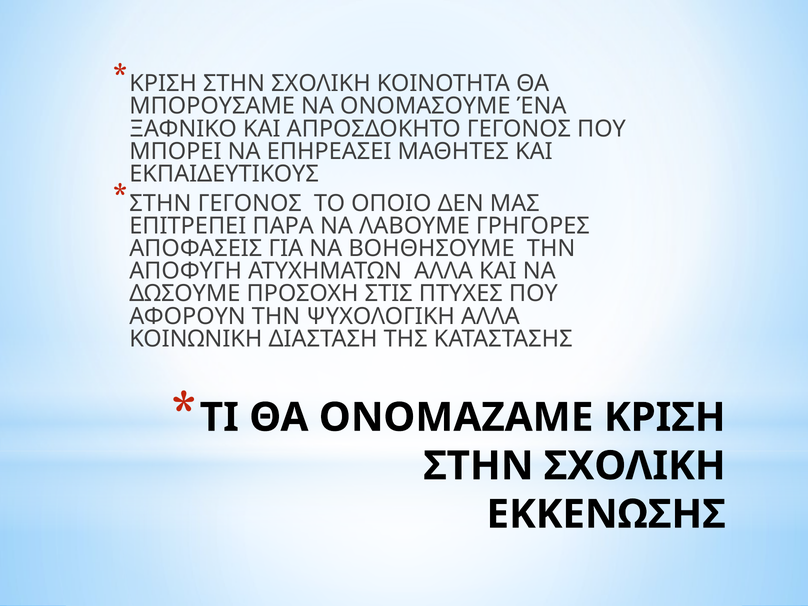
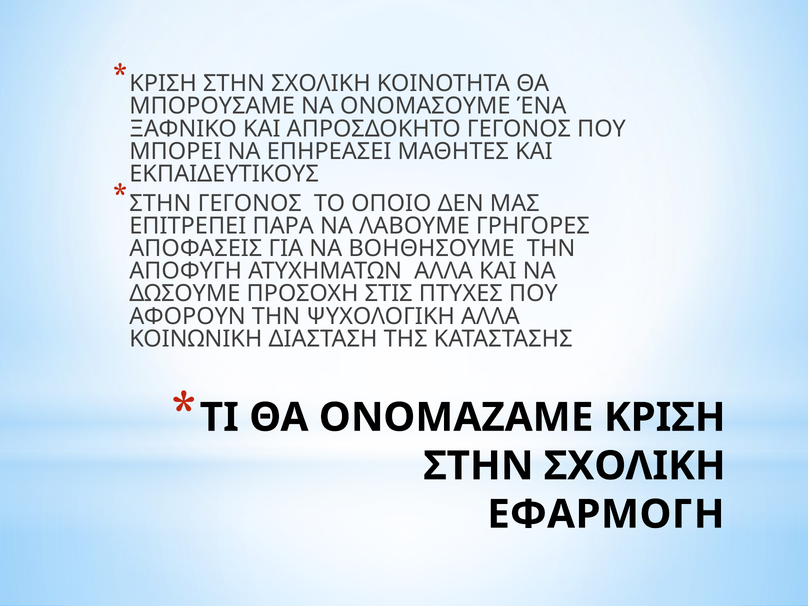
ΕΚΚΕΝΩΣΗΣ: ΕΚΚΕΝΩΣΗΣ -> ΕΦΑΡΜΟΓΗ (606, 514)
